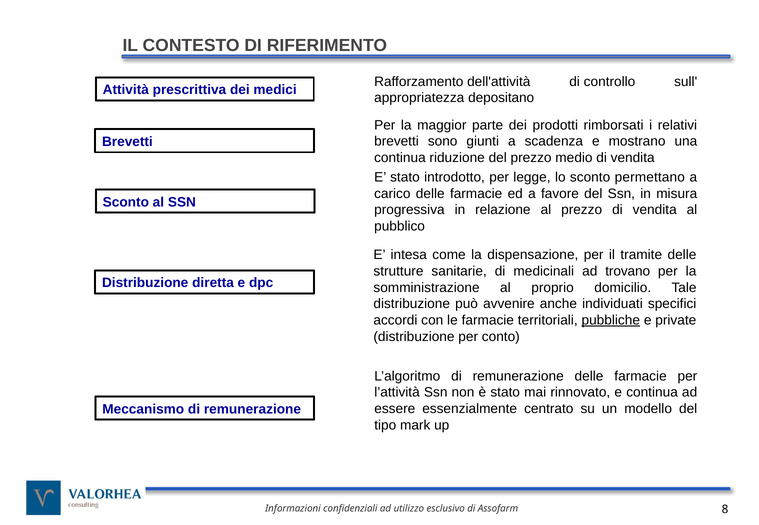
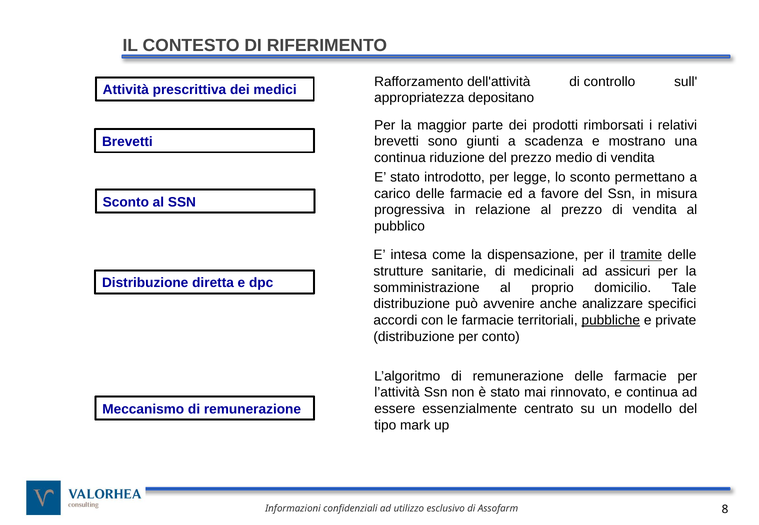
tramite underline: none -> present (641, 255)
trovano: trovano -> assicuri (628, 271)
individuati: individuati -> analizzare (613, 304)
